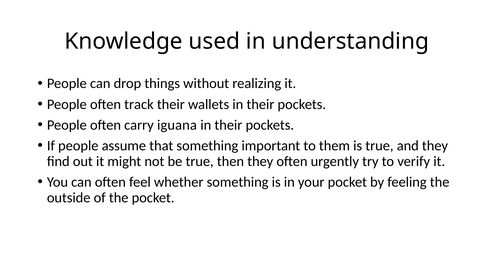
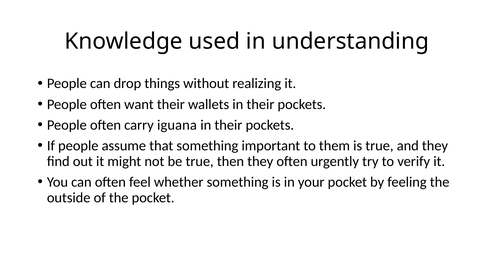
track: track -> want (139, 104)
